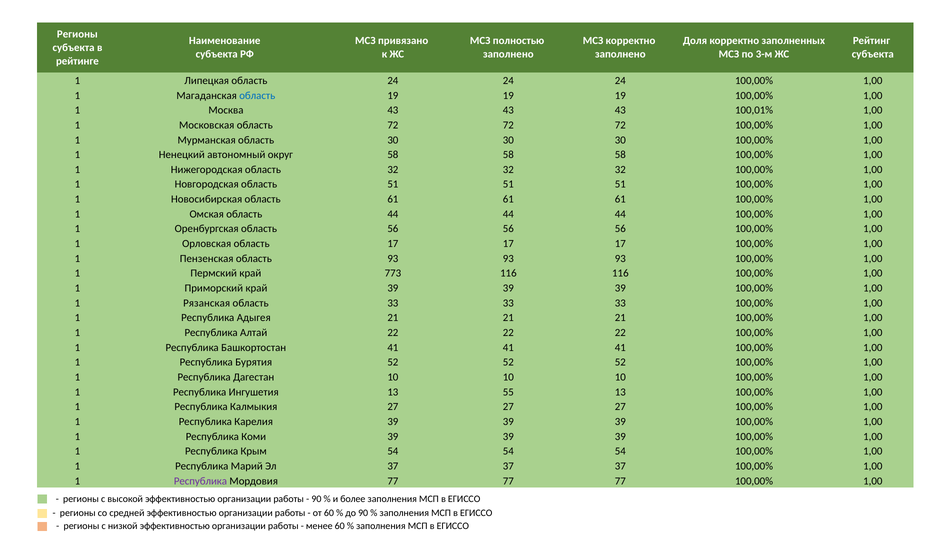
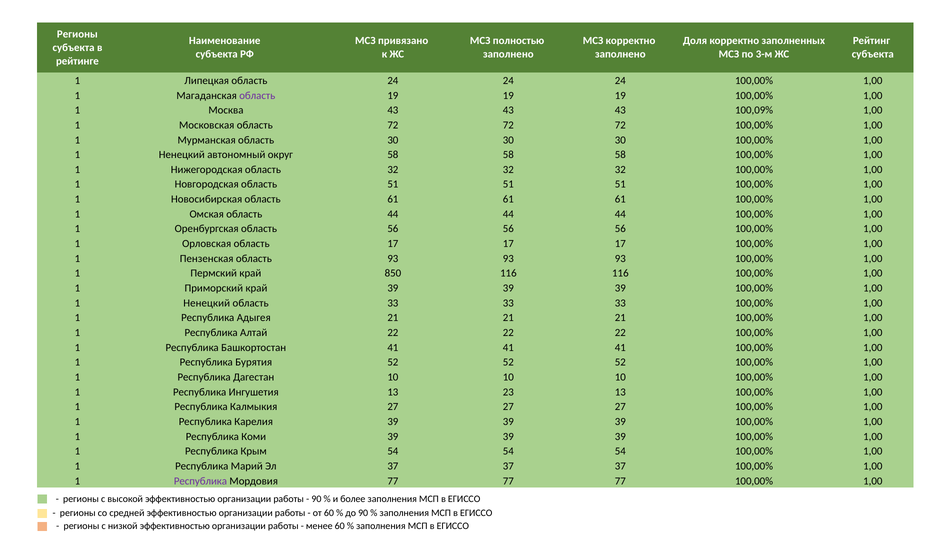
область colour: blue -> purple (257, 95)
100,01%: 100,01% -> 100,09% (754, 110)
773: 773 -> 850 (393, 273)
Рязанская: Рязанская -> Ненецкий (207, 303)
55: 55 -> 23 (508, 392)
